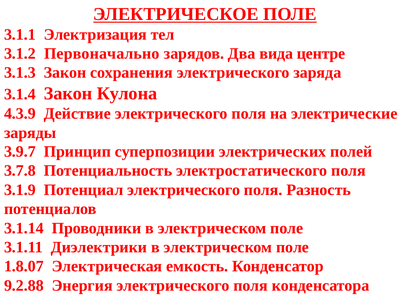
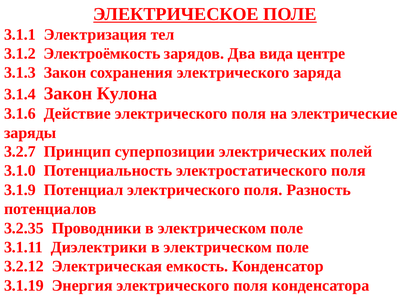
Первоначально: Первоначально -> Электроёмкость (102, 54)
4.3.9: 4.3.9 -> 3.1.6 (20, 114)
3.9.7: 3.9.7 -> 3.2.7 (20, 152)
3.7.8: 3.7.8 -> 3.1.0 (20, 171)
3.1.14: 3.1.14 -> 3.2.35 (24, 228)
1.8.07: 1.8.07 -> 3.2.12 (24, 267)
9.2.88: 9.2.88 -> 3.1.19 (24, 286)
